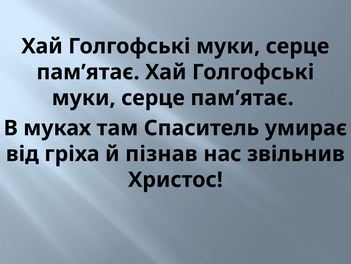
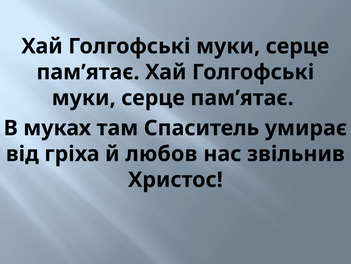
пізнав: пізнав -> любов (161, 154)
